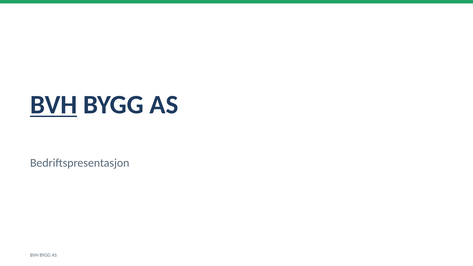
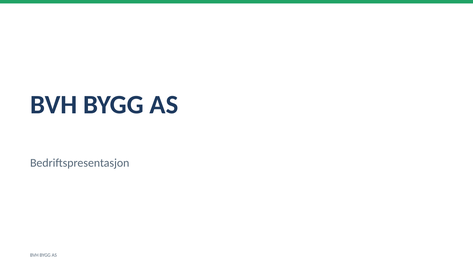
BVH underline: present -> none (54, 105)
